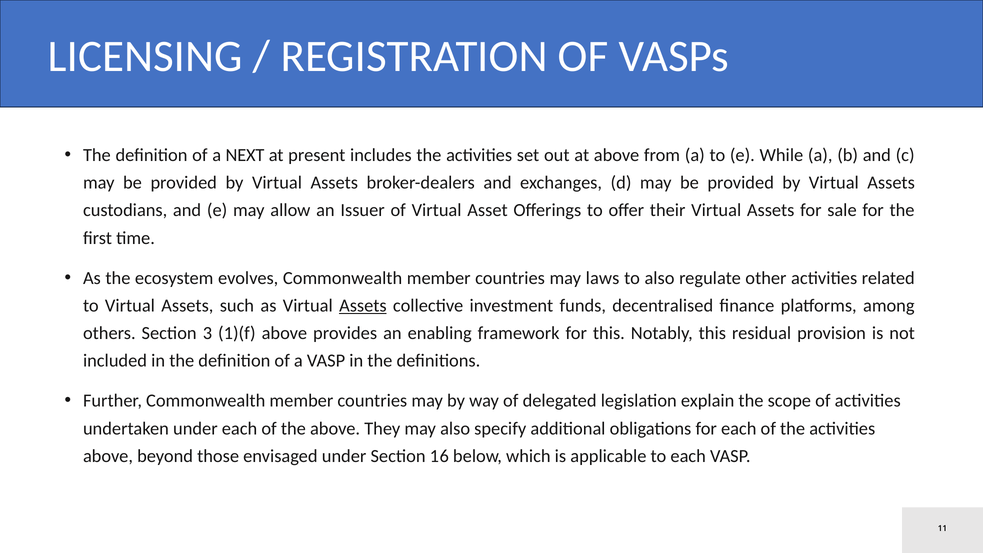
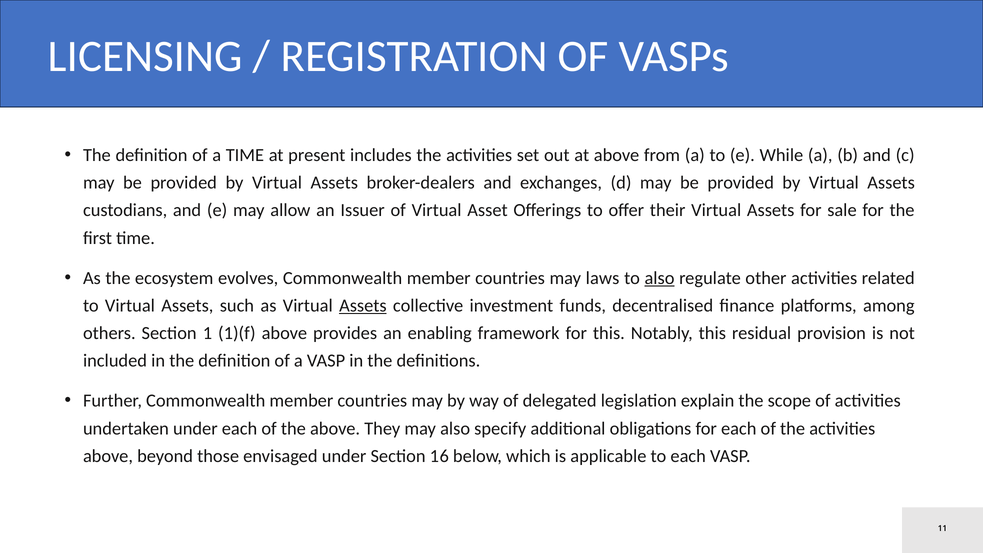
a NEXT: NEXT -> TIME (245, 155)
also underline: none -> present (660, 278)
3: 3 -> 1 (208, 333)
